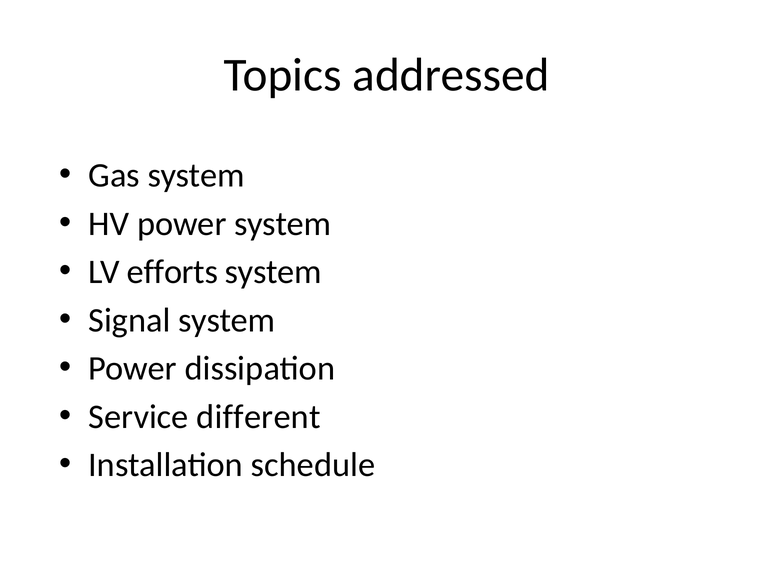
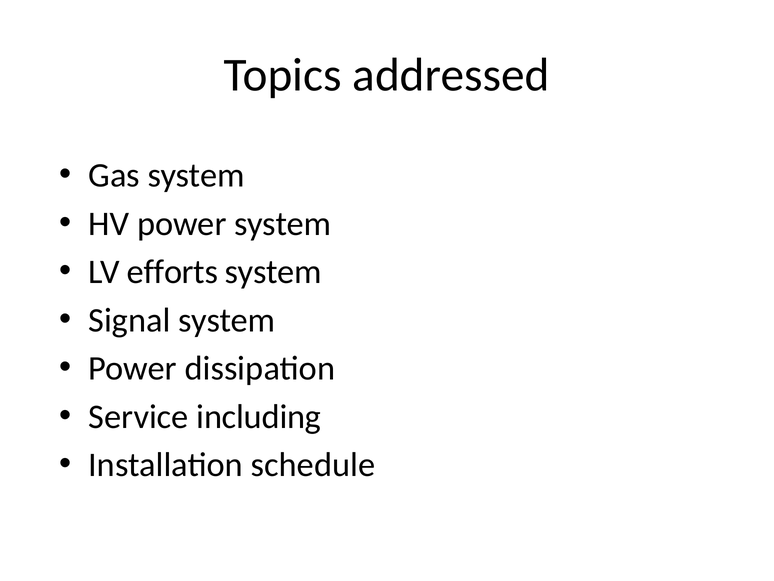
different: different -> including (259, 416)
